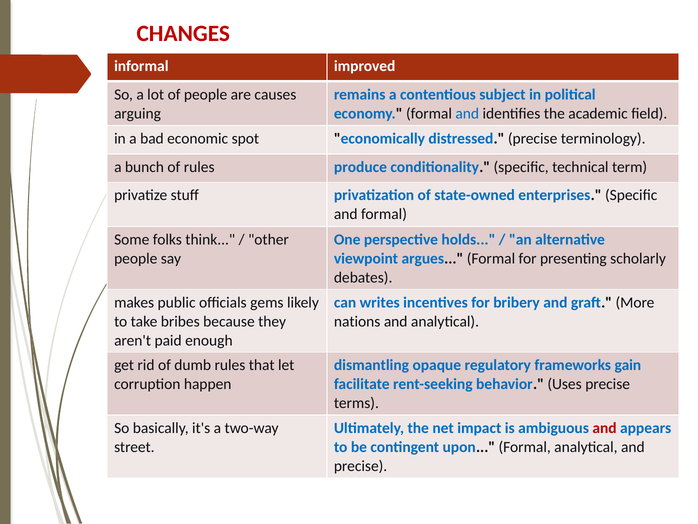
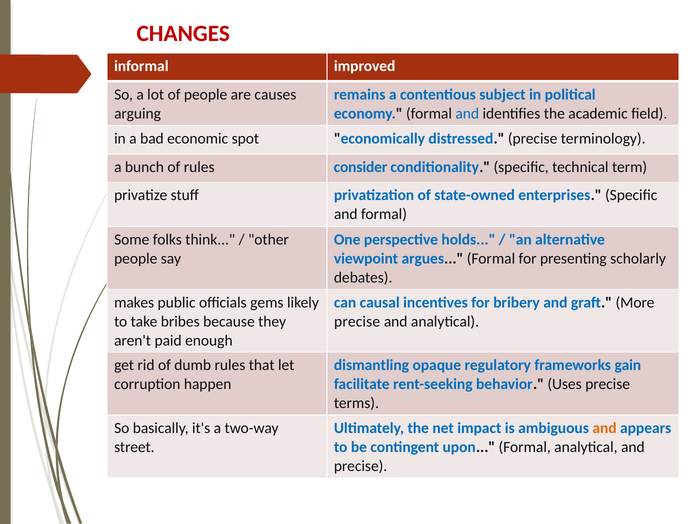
produce: produce -> consider (361, 167)
writes: writes -> causal (380, 302)
nations: nations -> precise (357, 321)
and colour: red -> orange (605, 428)
